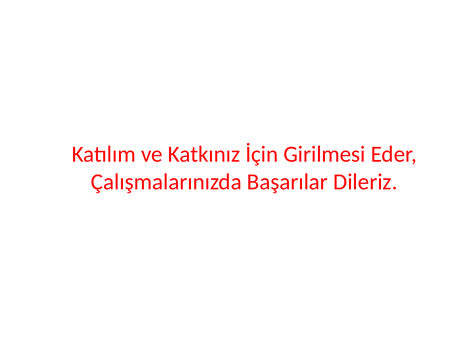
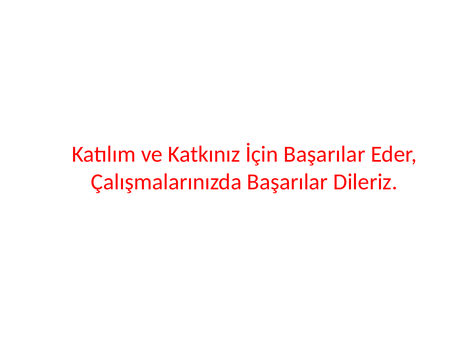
İçin Girilmesi: Girilmesi -> Başarılar (324, 154)
